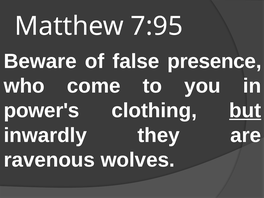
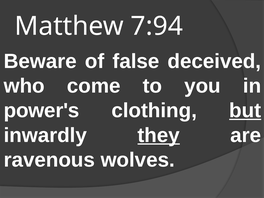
7:95: 7:95 -> 7:94 (157, 26)
presence: presence -> deceived (214, 61)
they underline: none -> present (159, 135)
